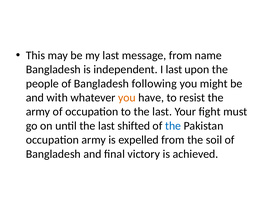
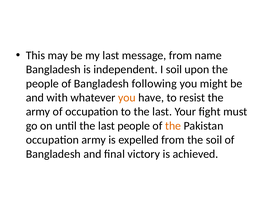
I last: last -> soil (174, 70)
last shifted: shifted -> people (134, 126)
the colour: blue -> orange (173, 126)
